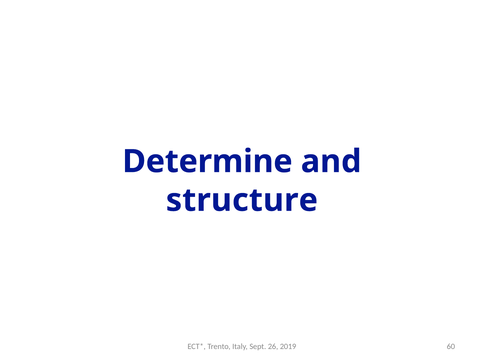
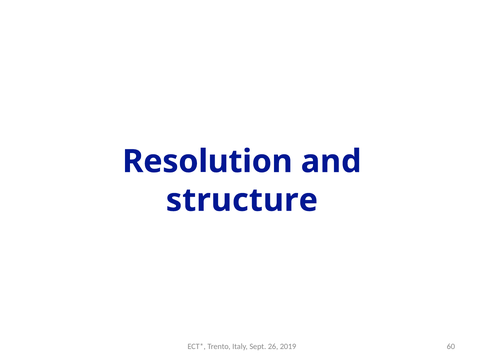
Determine: Determine -> Resolution (207, 161)
